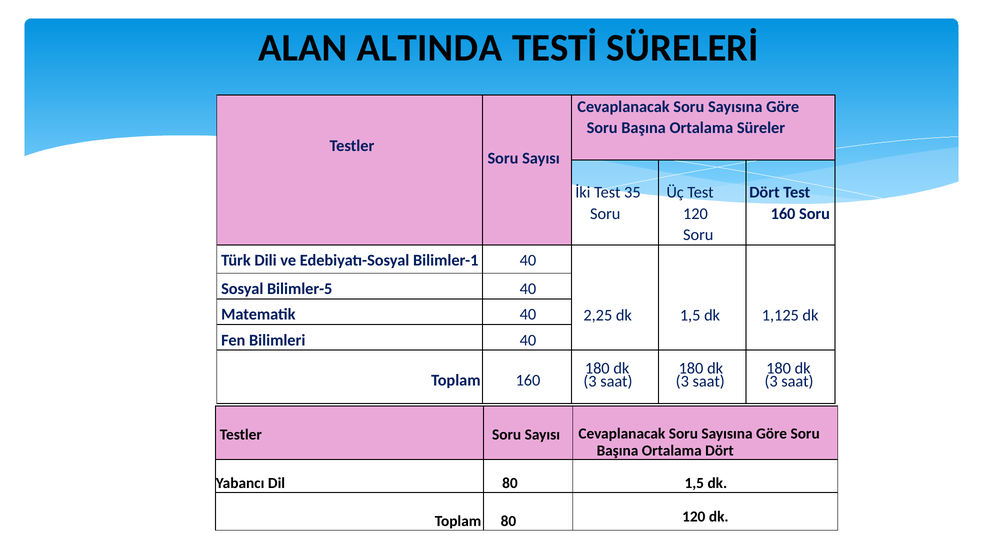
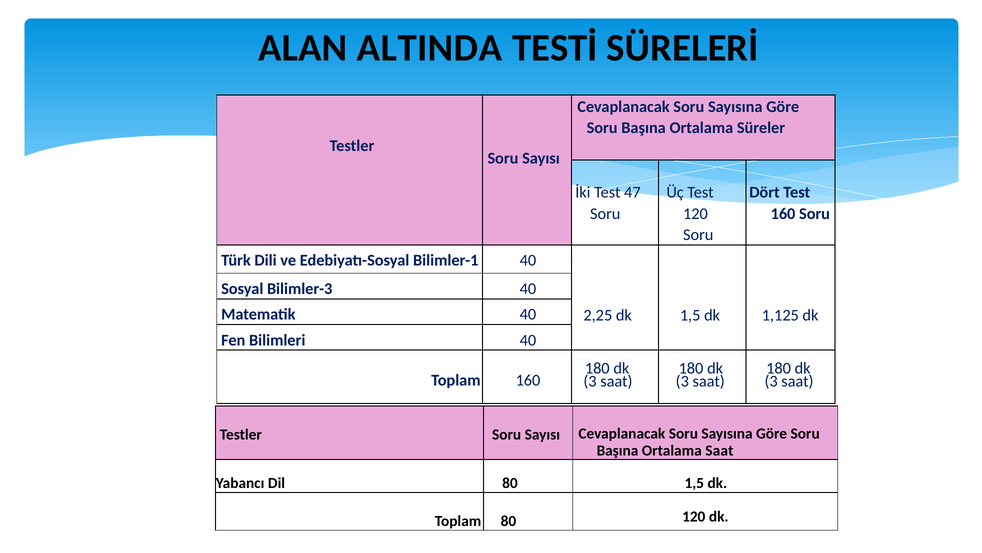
35: 35 -> 47 (632, 192)
Bilimler-5: Bilimler-5 -> Bilimler-3 (300, 289)
Ortalama Dört: Dört -> Saat (719, 450)
